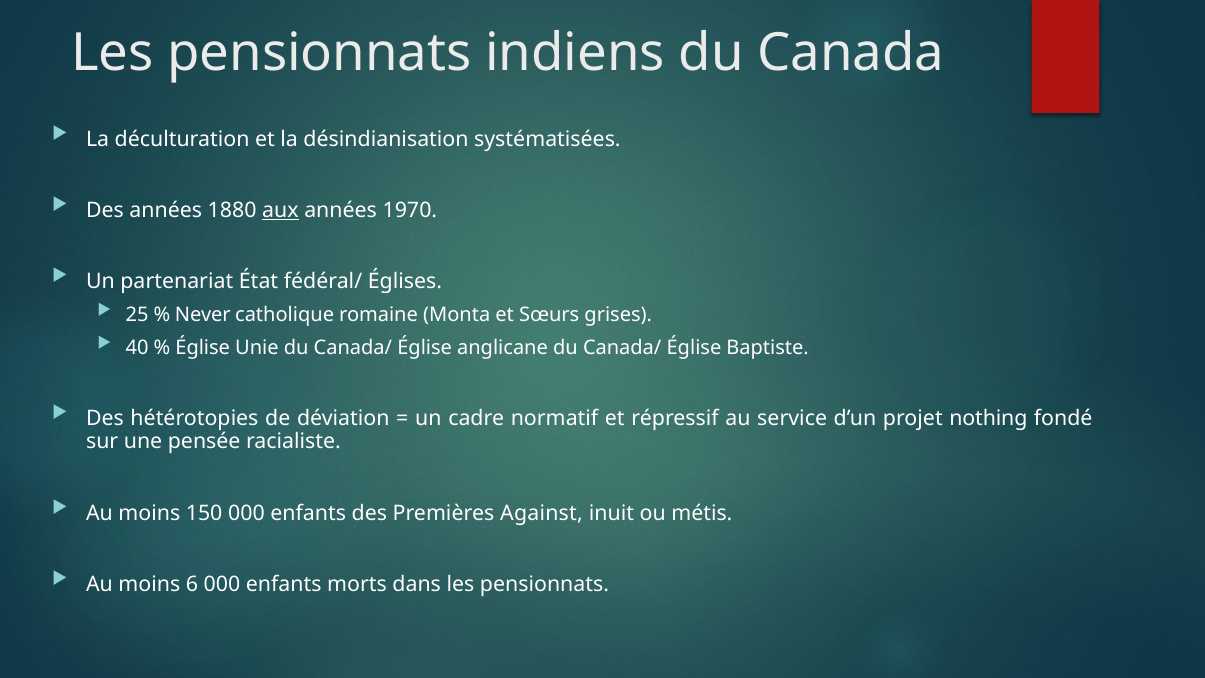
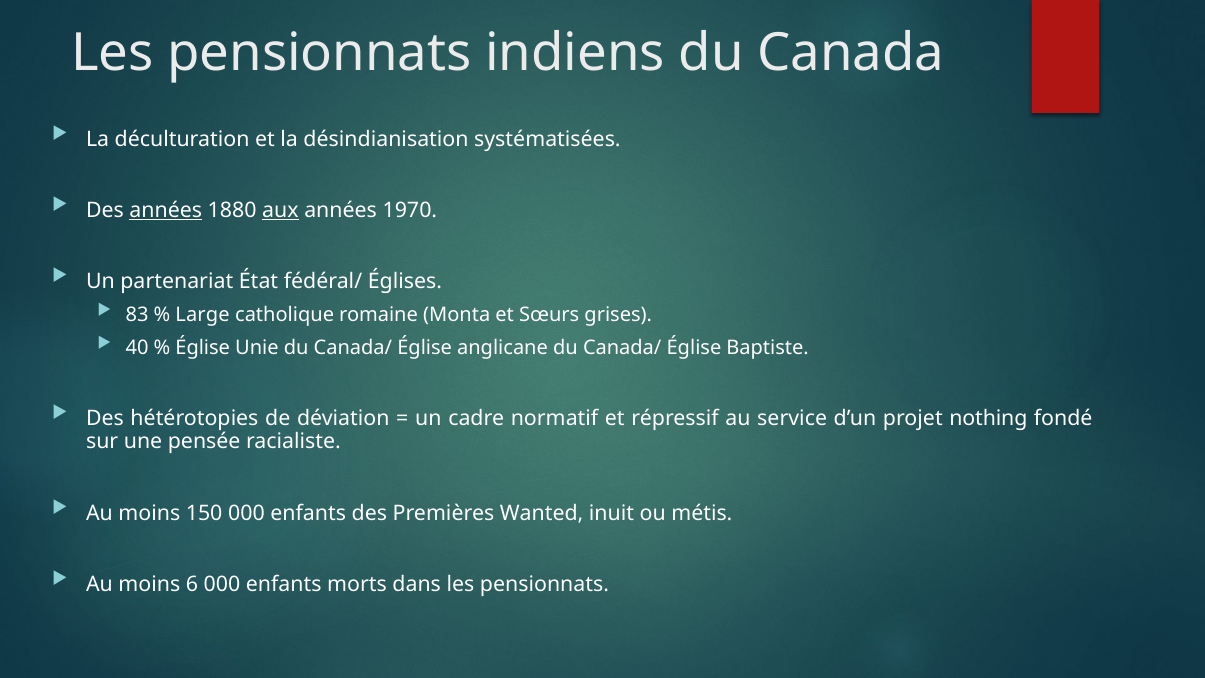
années underline: none -> present (166, 210)
25: 25 -> 83 (137, 315)
Never: Never -> Large (203, 315)
Against: Against -> Wanted (542, 513)
